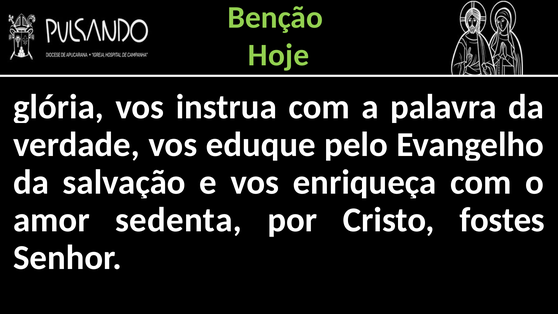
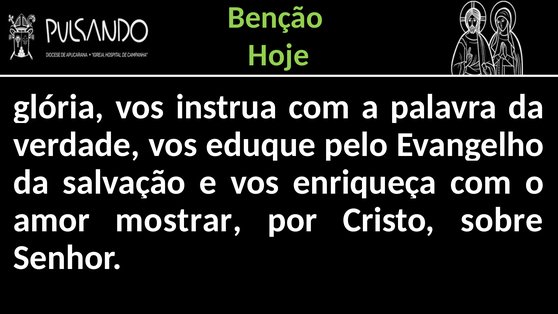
sedenta: sedenta -> mostrar (178, 220)
fostes: fostes -> sobre (502, 220)
